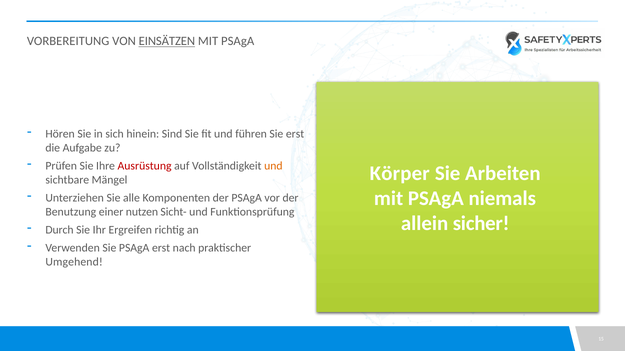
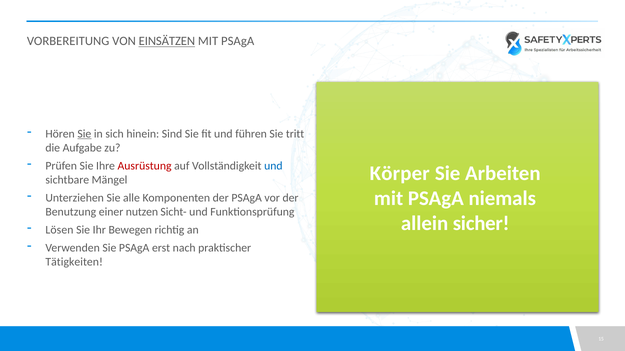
Sie underline: none -> present (84, 134)
Sie erst: erst -> tritt (295, 134)
und colour: orange -> blue (273, 166)
Durch: Durch -> Lösen (59, 230)
Ergreifen: Ergreifen -> Bewegen (130, 230)
Umgehend: Umgehend -> Tätigkeiten (74, 262)
